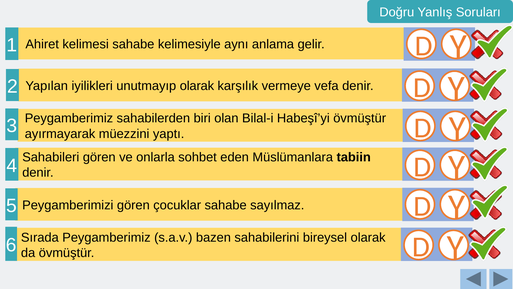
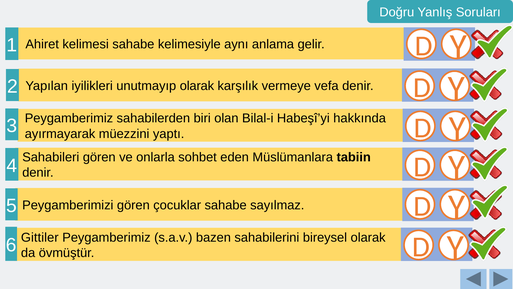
Habeşî’yi övmüştür: övmüştür -> hakkında (360, 118)
Sırada: Sırada -> Gittiler (40, 237)
